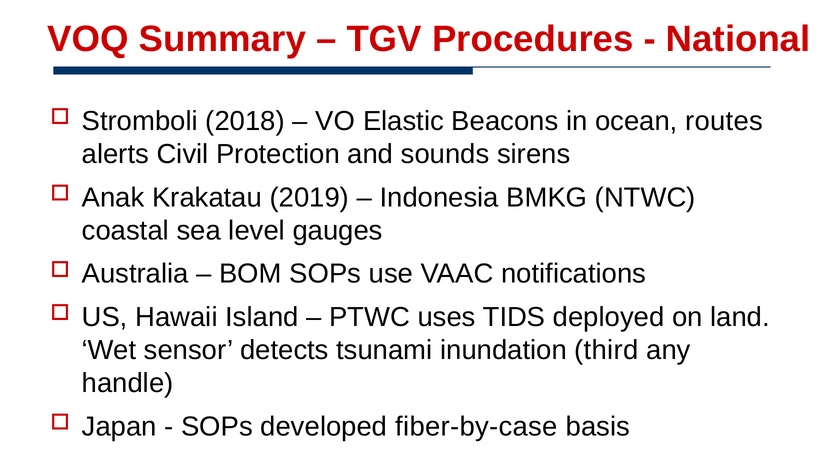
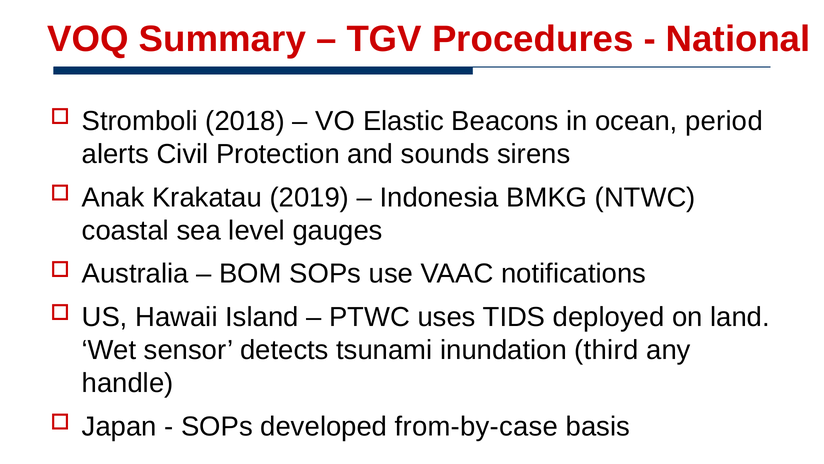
routes: routes -> period (724, 121)
fiber-by-case: fiber-by-case -> from-by-case (476, 426)
